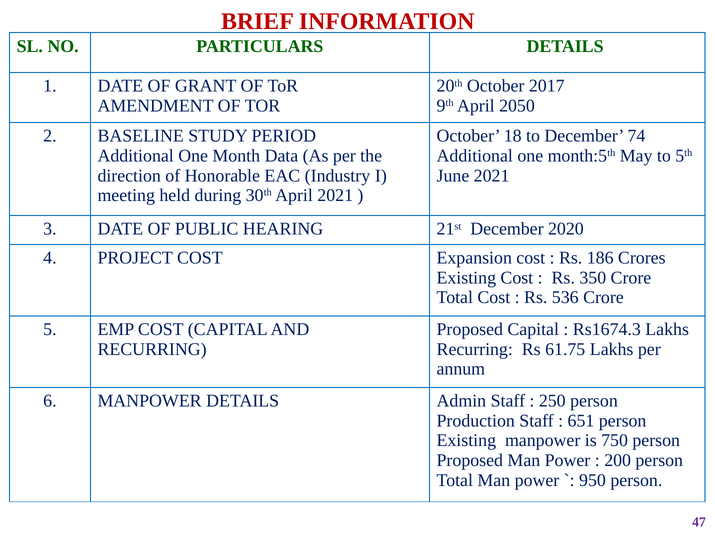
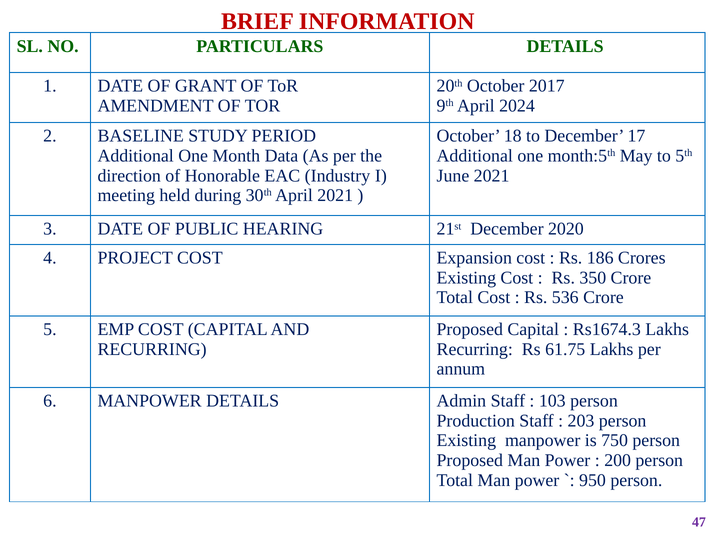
2050: 2050 -> 2024 (517, 106)
74: 74 -> 17 (636, 136)
250: 250 -> 103 (552, 401)
651: 651 -> 203 (581, 421)
